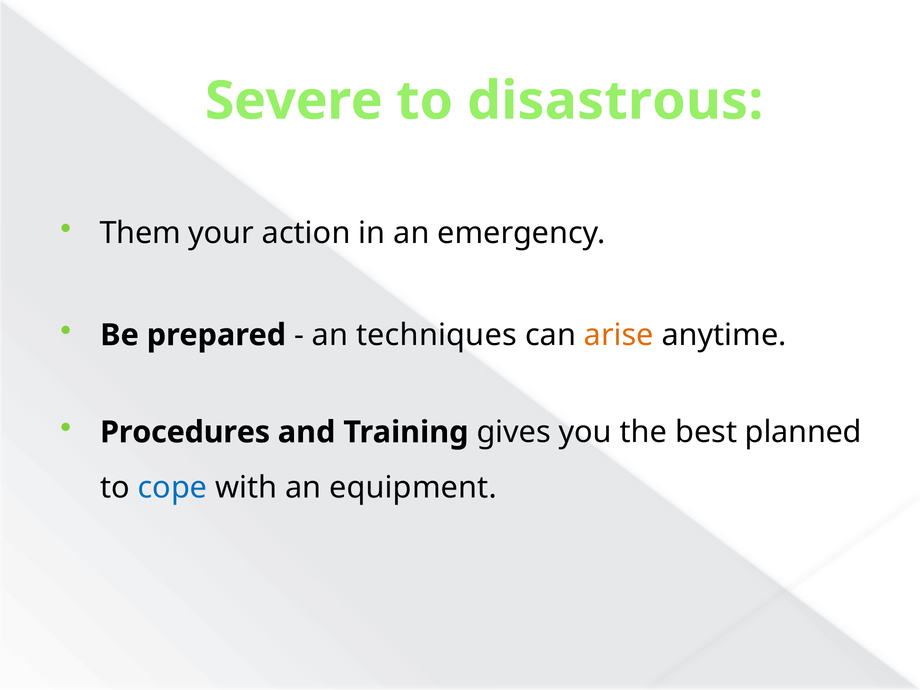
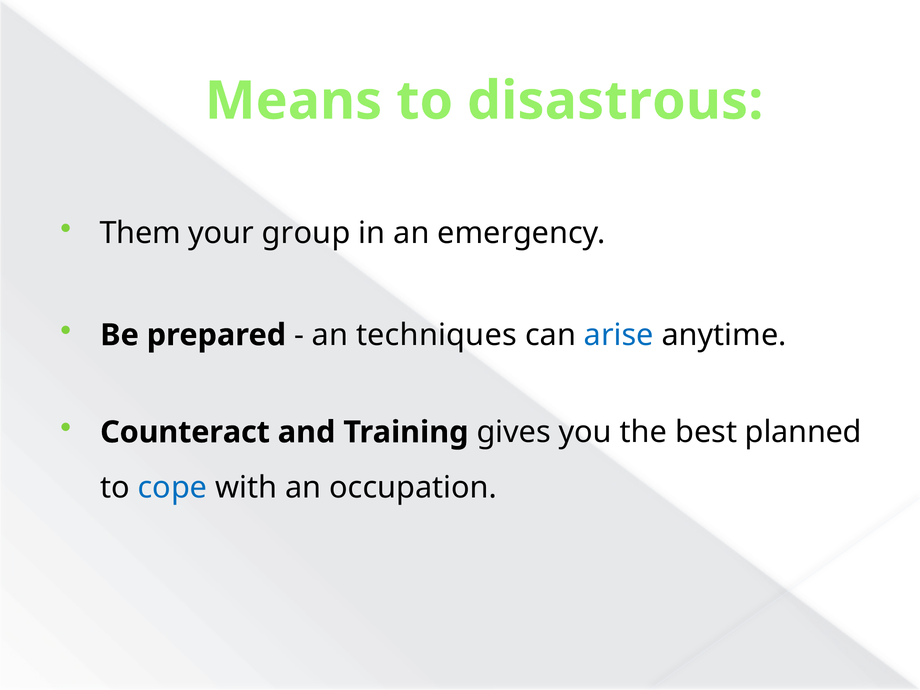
Severe: Severe -> Means (294, 101)
action: action -> group (306, 233)
arise colour: orange -> blue (619, 335)
Procedures: Procedures -> Counteract (185, 432)
equipment: equipment -> occupation (413, 487)
